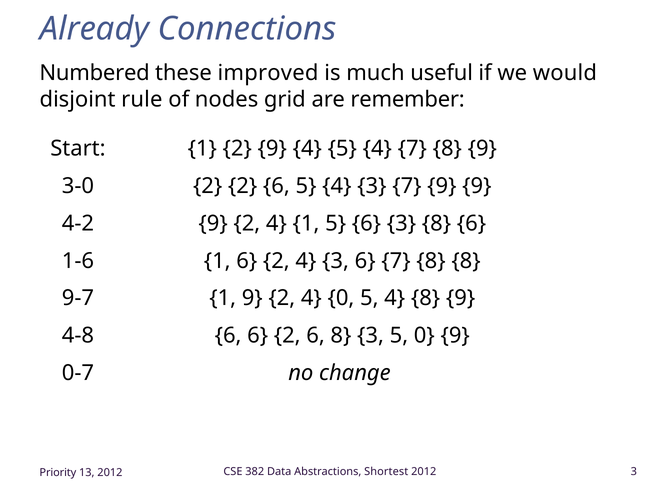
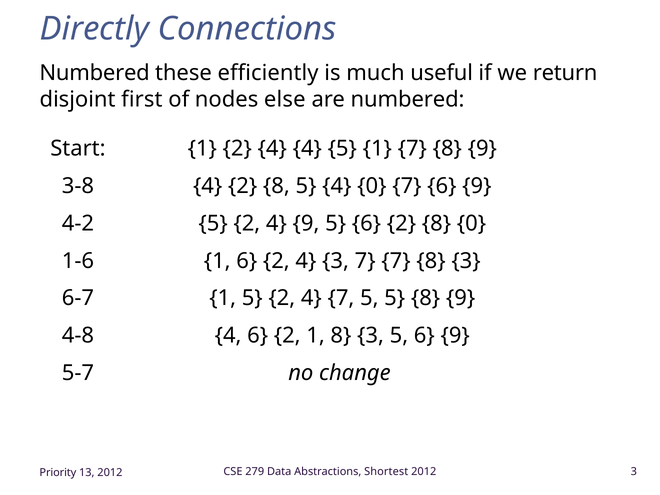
Already: Already -> Directly (94, 29)
improved: improved -> efficiently (268, 73)
would: would -> return (565, 73)
rule: rule -> first (142, 99)
grid: grid -> else (285, 99)
are remember: remember -> numbered (408, 99)
1 2 9: 9 -> 4 (272, 149)
4 5 4: 4 -> 1 (377, 149)
3-0: 3-0 -> 3-8 (78, 186)
2: 2 -> 4 (208, 186)
6: 6 -> 8 (276, 186)
5 4 3: 3 -> 0 (372, 186)
7 9: 9 -> 6 (442, 186)
9: 9 -> 5 (213, 223)
4 1: 1 -> 9 (306, 223)
5 6 3: 3 -> 2 (401, 223)
8 6: 6 -> 0 (471, 223)
3 6: 6 -> 7 (365, 261)
7 8 8: 8 -> 3 (466, 261)
9-7: 9-7 -> 6-7 (78, 298)
1 9: 9 -> 5 (252, 298)
4 0: 0 -> 7 (341, 298)
4: 4 -> 5 (395, 298)
6: 6 -> 4 (228, 336)
6 2 6: 6 -> 1 (316, 336)
3 5 0: 0 -> 6 (424, 336)
0-7: 0-7 -> 5-7 (78, 373)
382: 382 -> 279 (255, 472)
